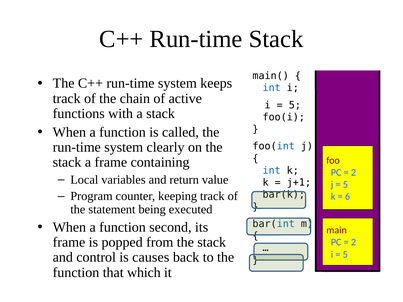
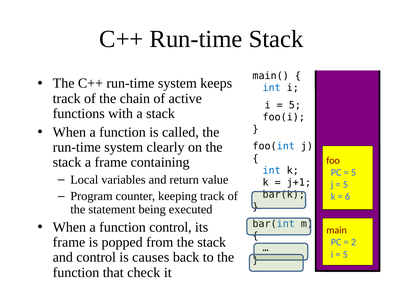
2: 2 -> 5 (354, 173)
function second: second -> control (170, 227)
which: which -> check (144, 273)
